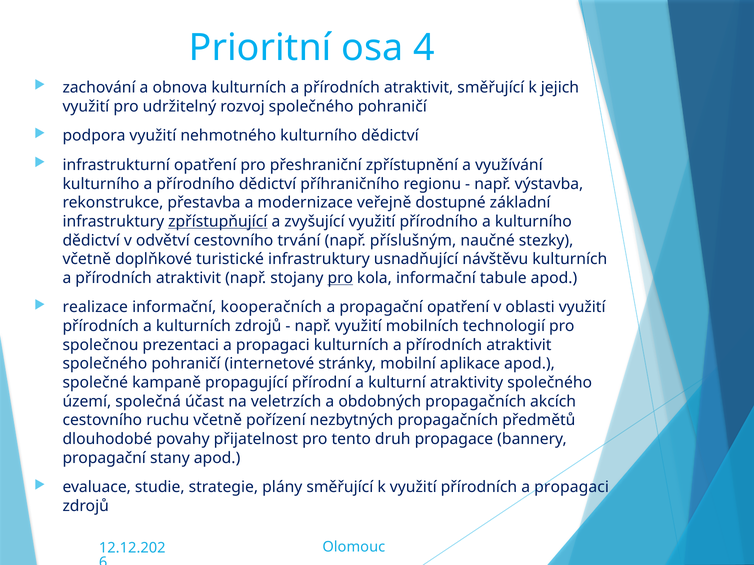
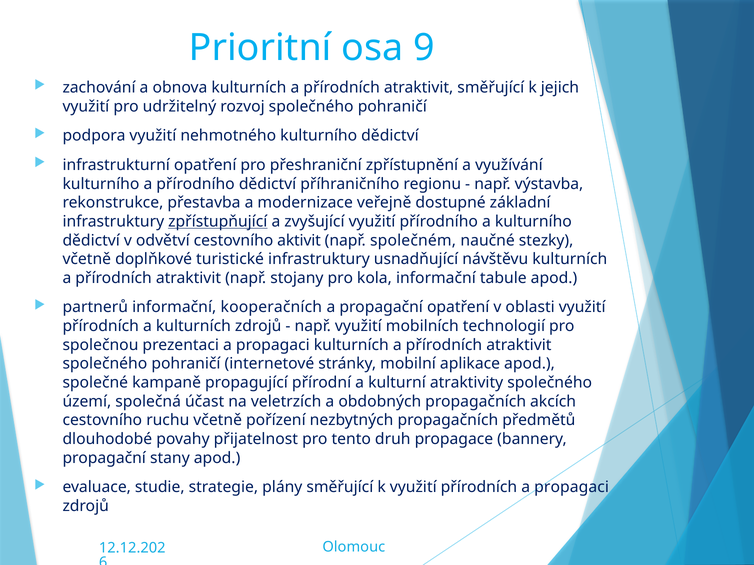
4: 4 -> 9 (424, 48)
trvání: trvání -> aktivit (299, 241)
příslušným: příslušným -> společném (413, 241)
pro underline: present -> none (340, 278)
realizace: realizace -> partnerů (95, 308)
